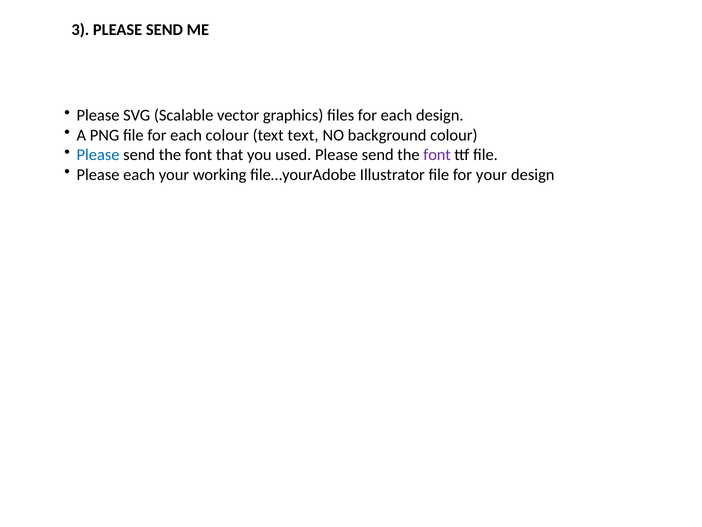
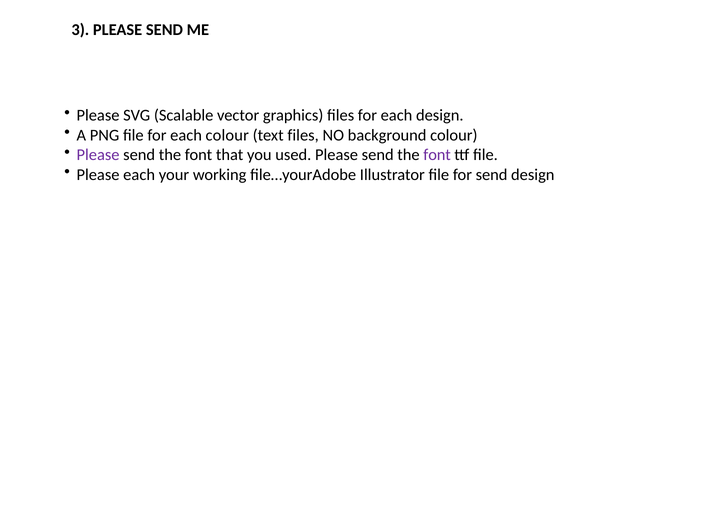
text text: text -> files (303, 135)
Please colour: blue -> purple (98, 155)
for your: your -> send (492, 175)
